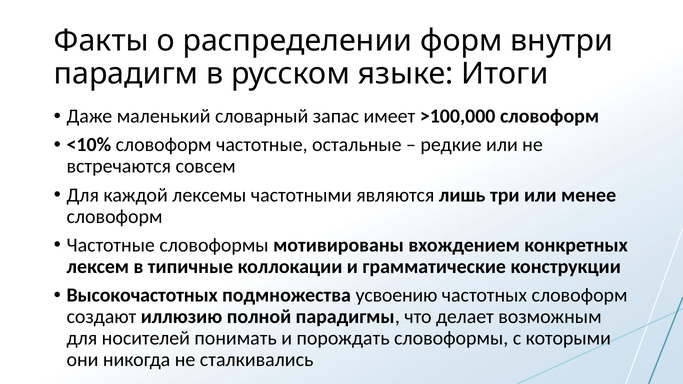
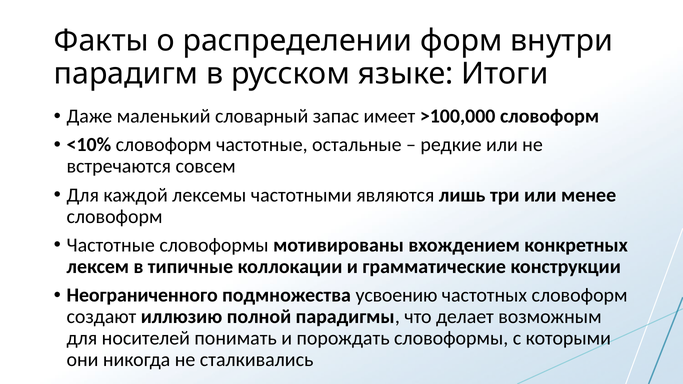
Высокочастотных: Высокочастотных -> Неограниченного (142, 295)
